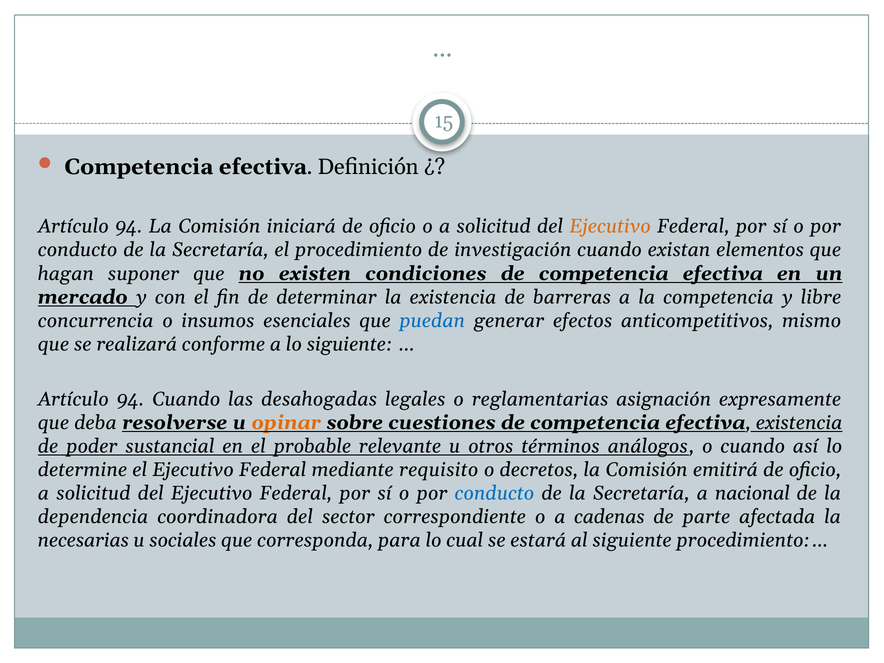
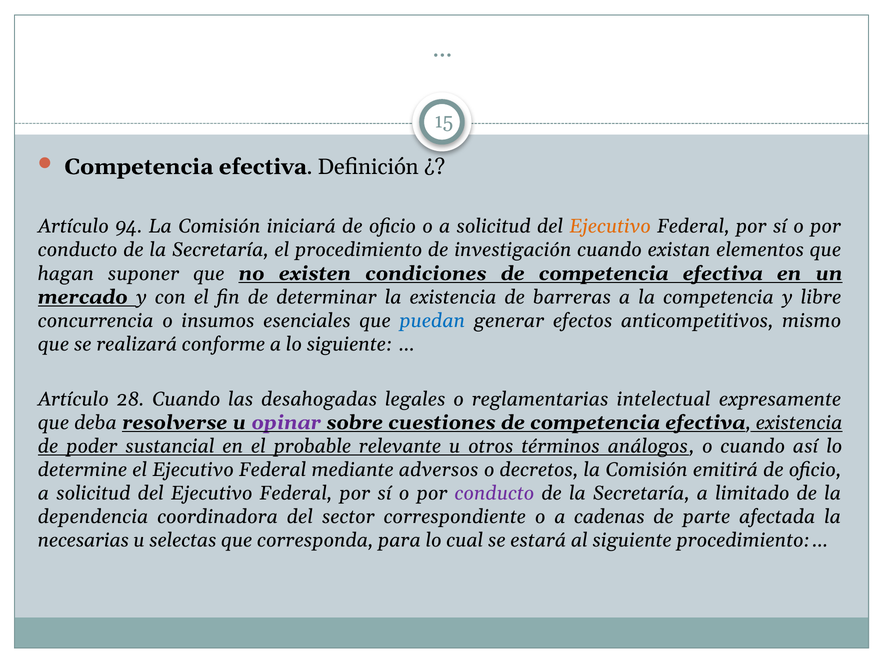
94: 94 -> 28 (130, 399)
asignación: asignación -> intelectual (664, 399)
opinar colour: orange -> purple (286, 423)
requisito: requisito -> adversos (439, 470)
conducto colour: blue -> purple (494, 493)
nacional: nacional -> limitado (752, 493)
sociales: sociales -> selectas (183, 540)
